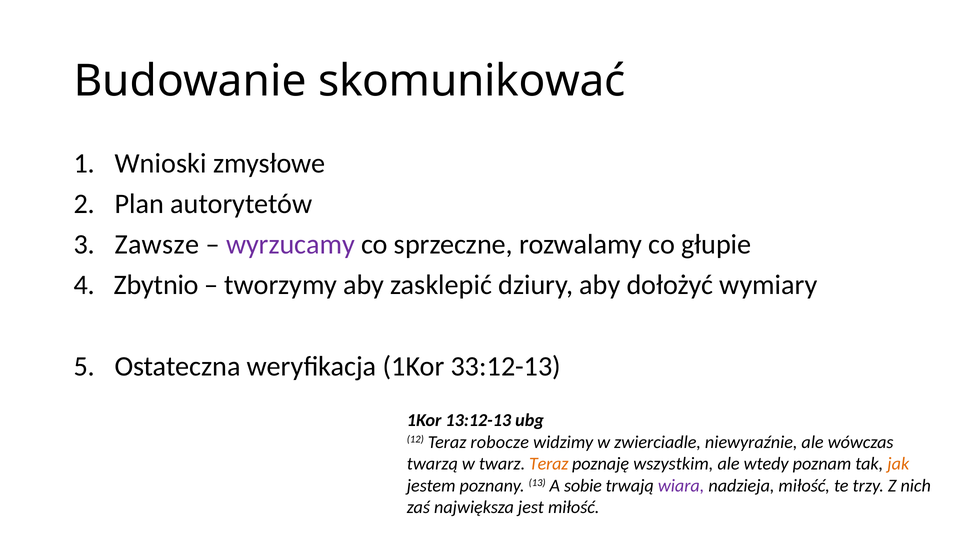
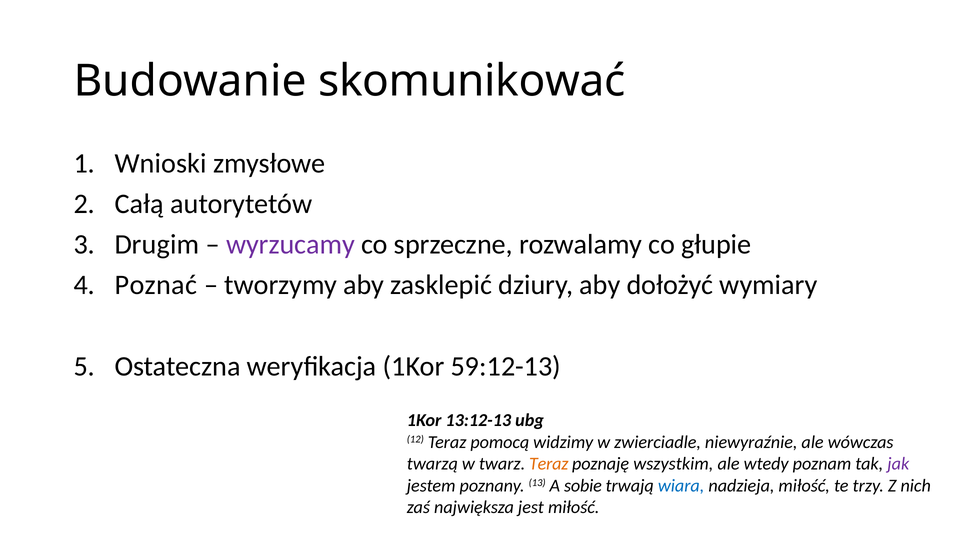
Plan: Plan -> Całą (139, 204)
Zawsze: Zawsze -> Drugim (157, 245)
Zbytnio: Zbytnio -> Poznać (156, 285)
33:12-13: 33:12-13 -> 59:12-13 (506, 366)
robocze: robocze -> pomocą (500, 442)
jak colour: orange -> purple (898, 464)
wiara colour: purple -> blue (681, 486)
